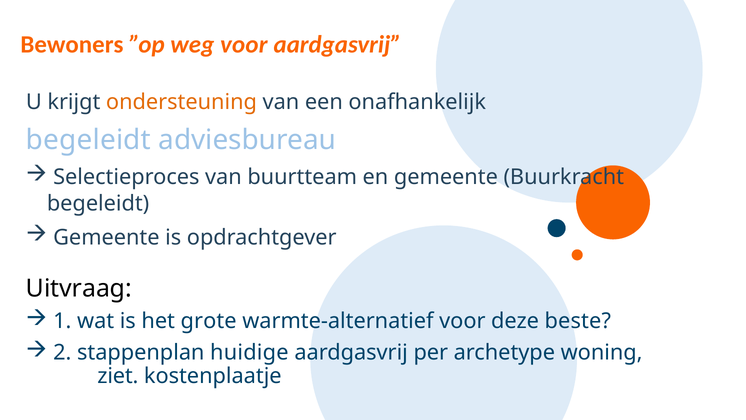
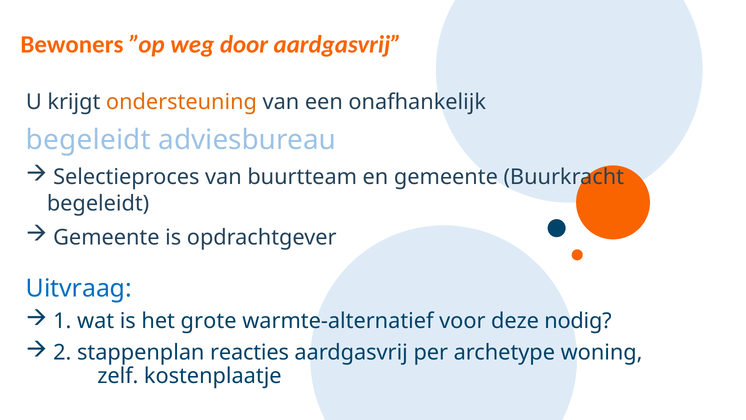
weg voor: voor -> door (244, 45)
Uitvraag colour: black -> blue (79, 288)
beste: beste -> nodig (578, 321)
huidige: huidige -> reacties (250, 352)
ziet: ziet -> zelf (118, 376)
